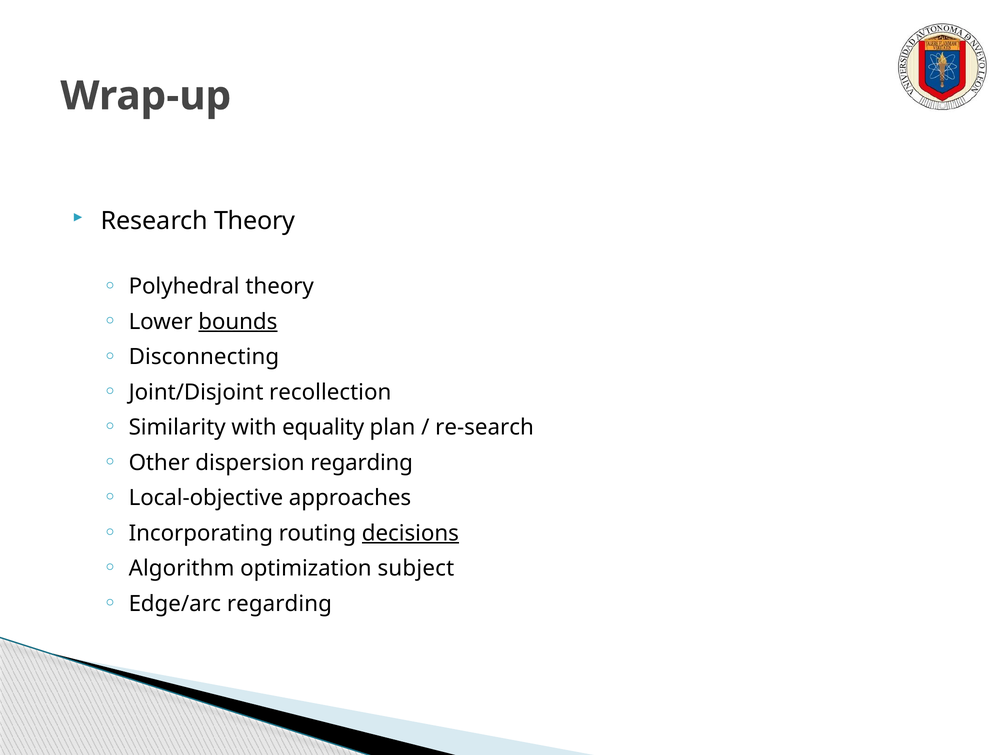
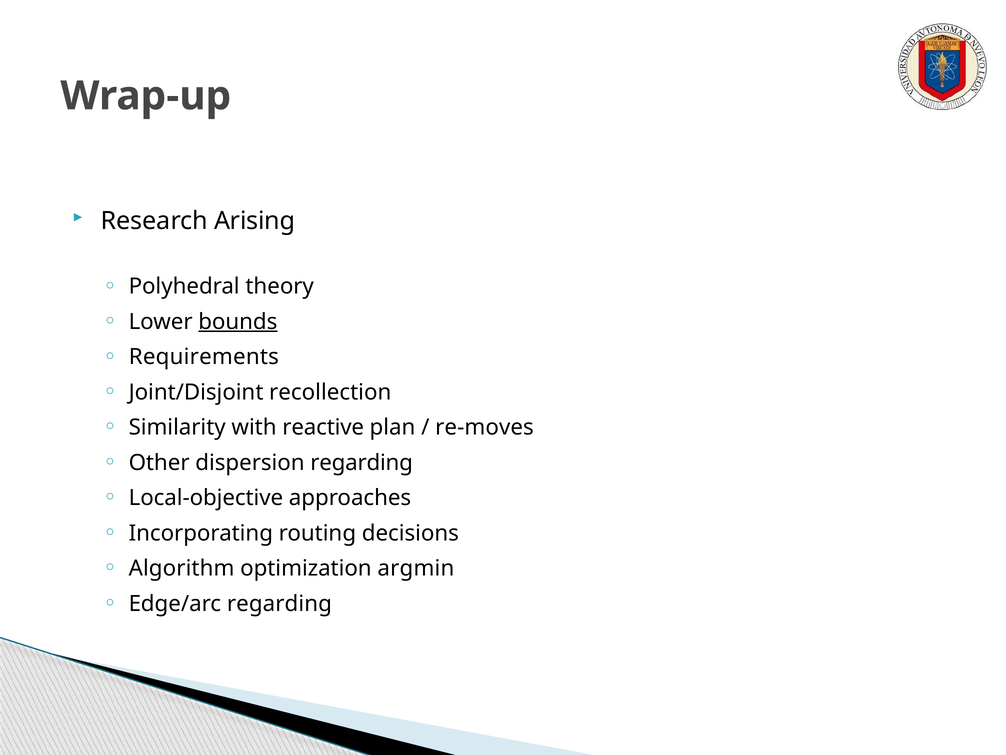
Research Theory: Theory -> Arising (255, 221)
Disconnecting: Disconnecting -> Requirements (204, 357)
equality: equality -> reactive (323, 427)
re-search: re-search -> re-moves (485, 427)
decisions underline: present -> none (410, 533)
subject: subject -> argmin (416, 568)
